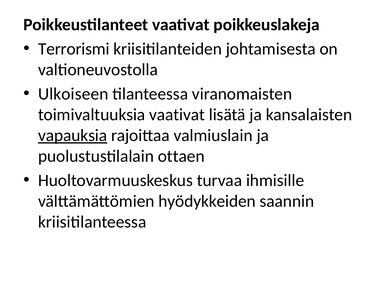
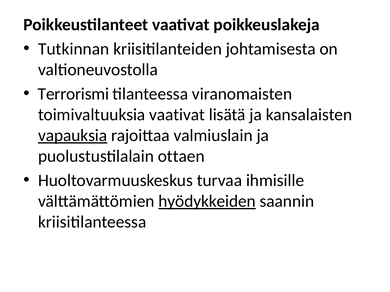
Terrorismi: Terrorismi -> Tutkinnan (74, 49)
Ulkoiseen: Ulkoiseen -> Terrorismi (73, 94)
hyödykkeiden underline: none -> present (207, 202)
